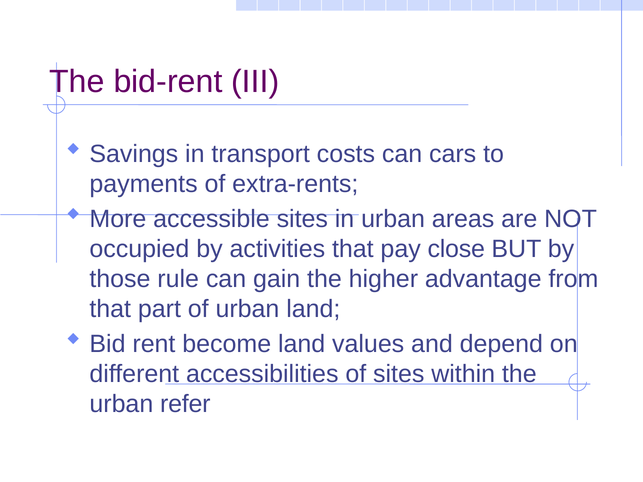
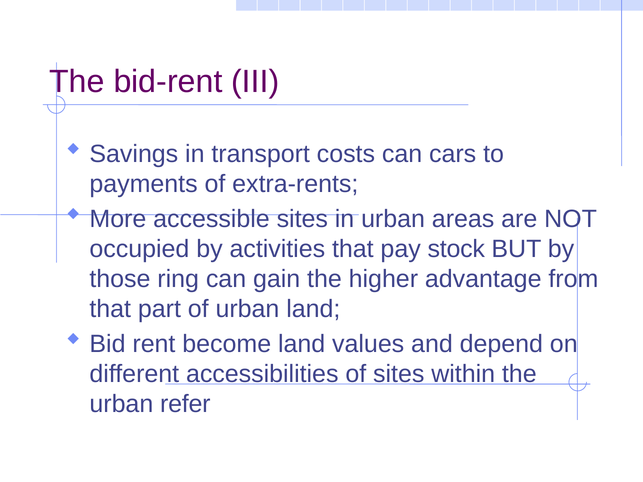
close: close -> stock (456, 249)
rule: rule -> ring (178, 279)
